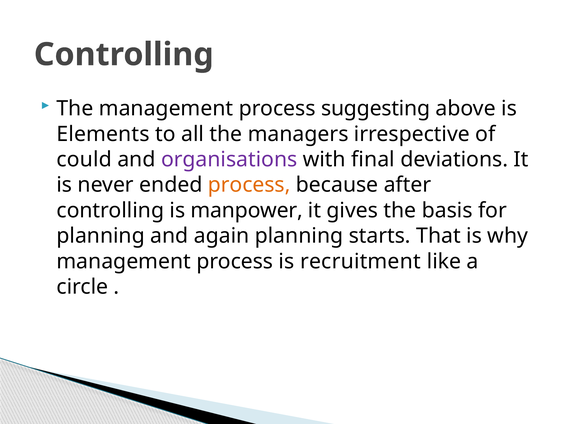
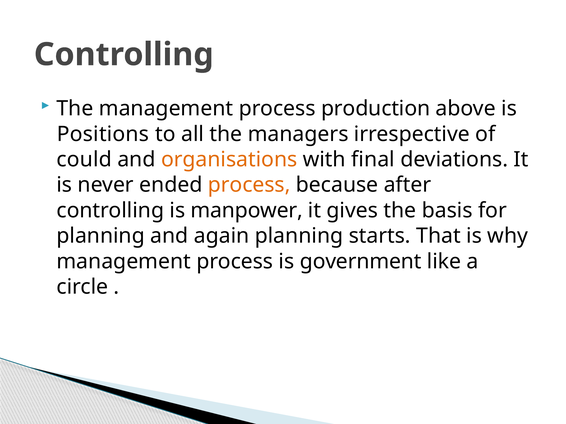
suggesting: suggesting -> production (376, 109)
Elements: Elements -> Positions (103, 134)
organisations colour: purple -> orange (229, 160)
recruitment: recruitment -> government (361, 262)
